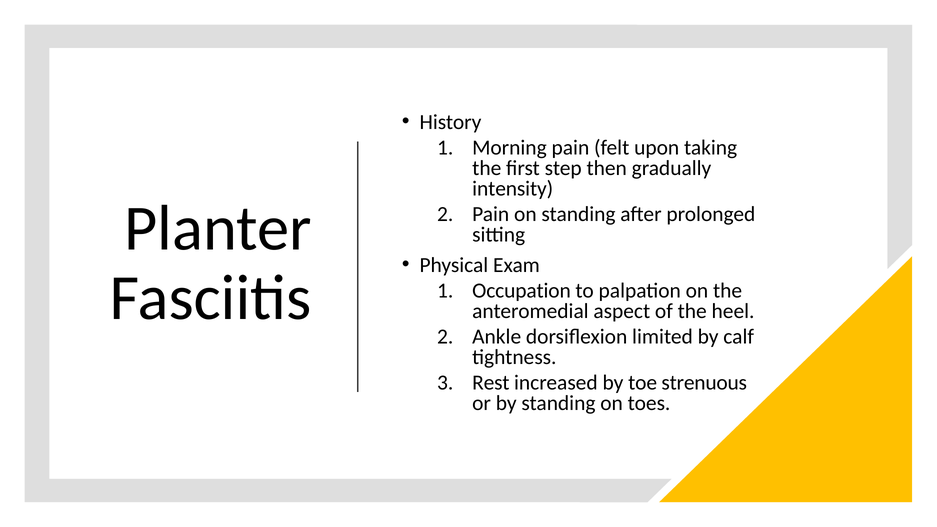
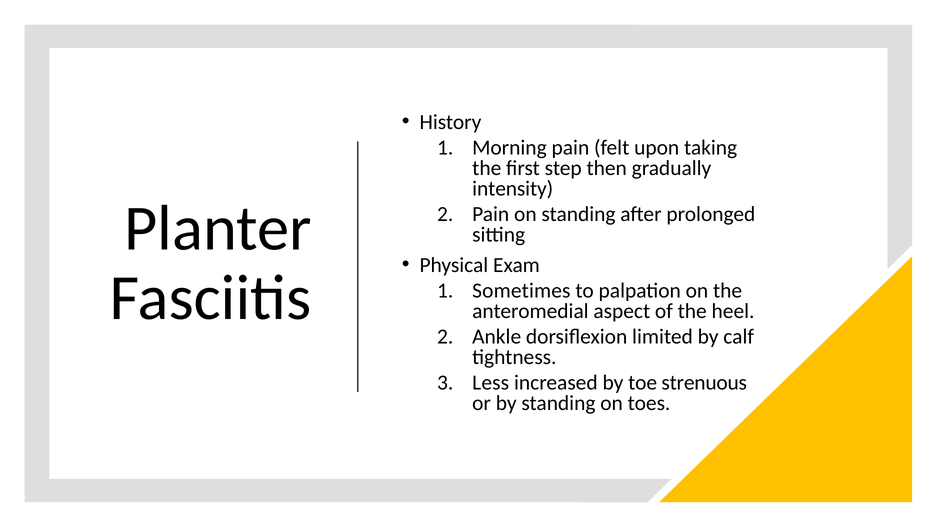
Occupation: Occupation -> Sometimes (521, 291)
Rest: Rest -> Less (491, 383)
